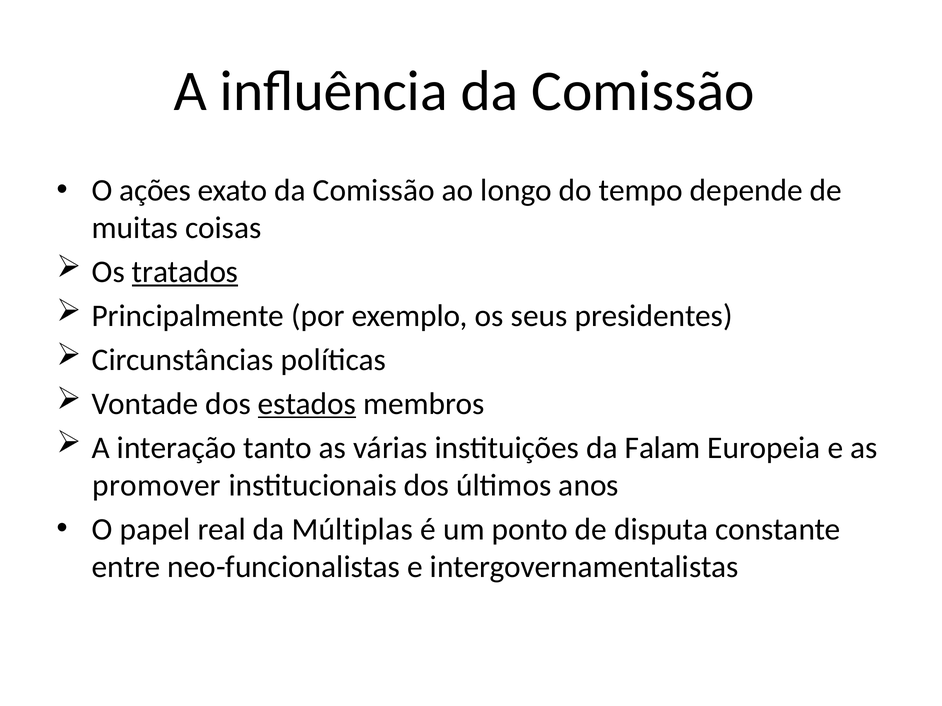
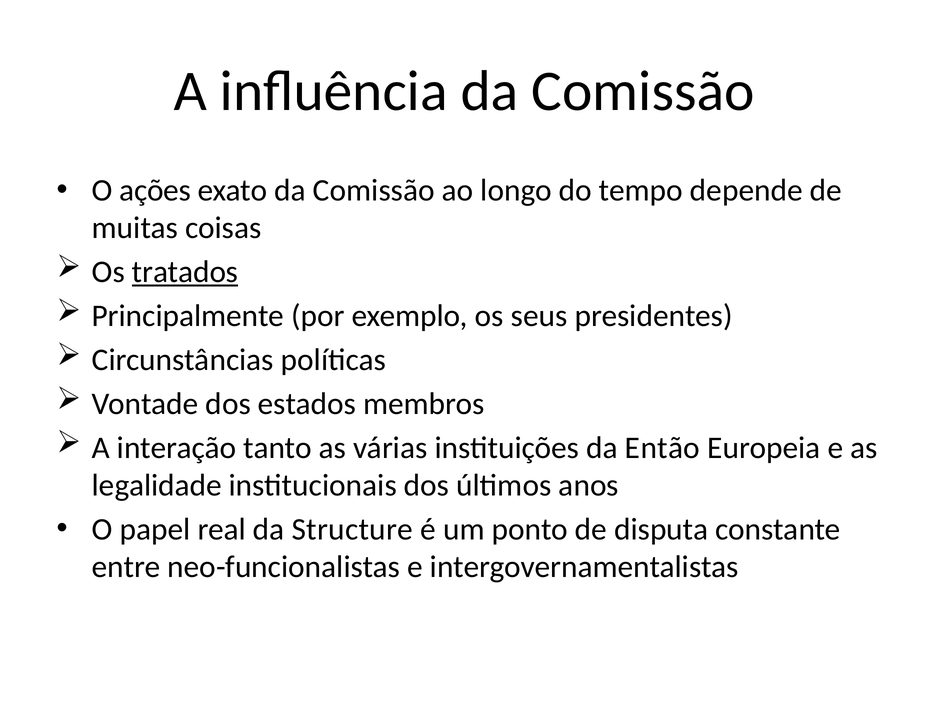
estados underline: present -> none (307, 404)
Falam: Falam -> Então (662, 448)
promover: promover -> legalidade (157, 486)
Múltiplas: Múltiplas -> Structure (352, 530)
